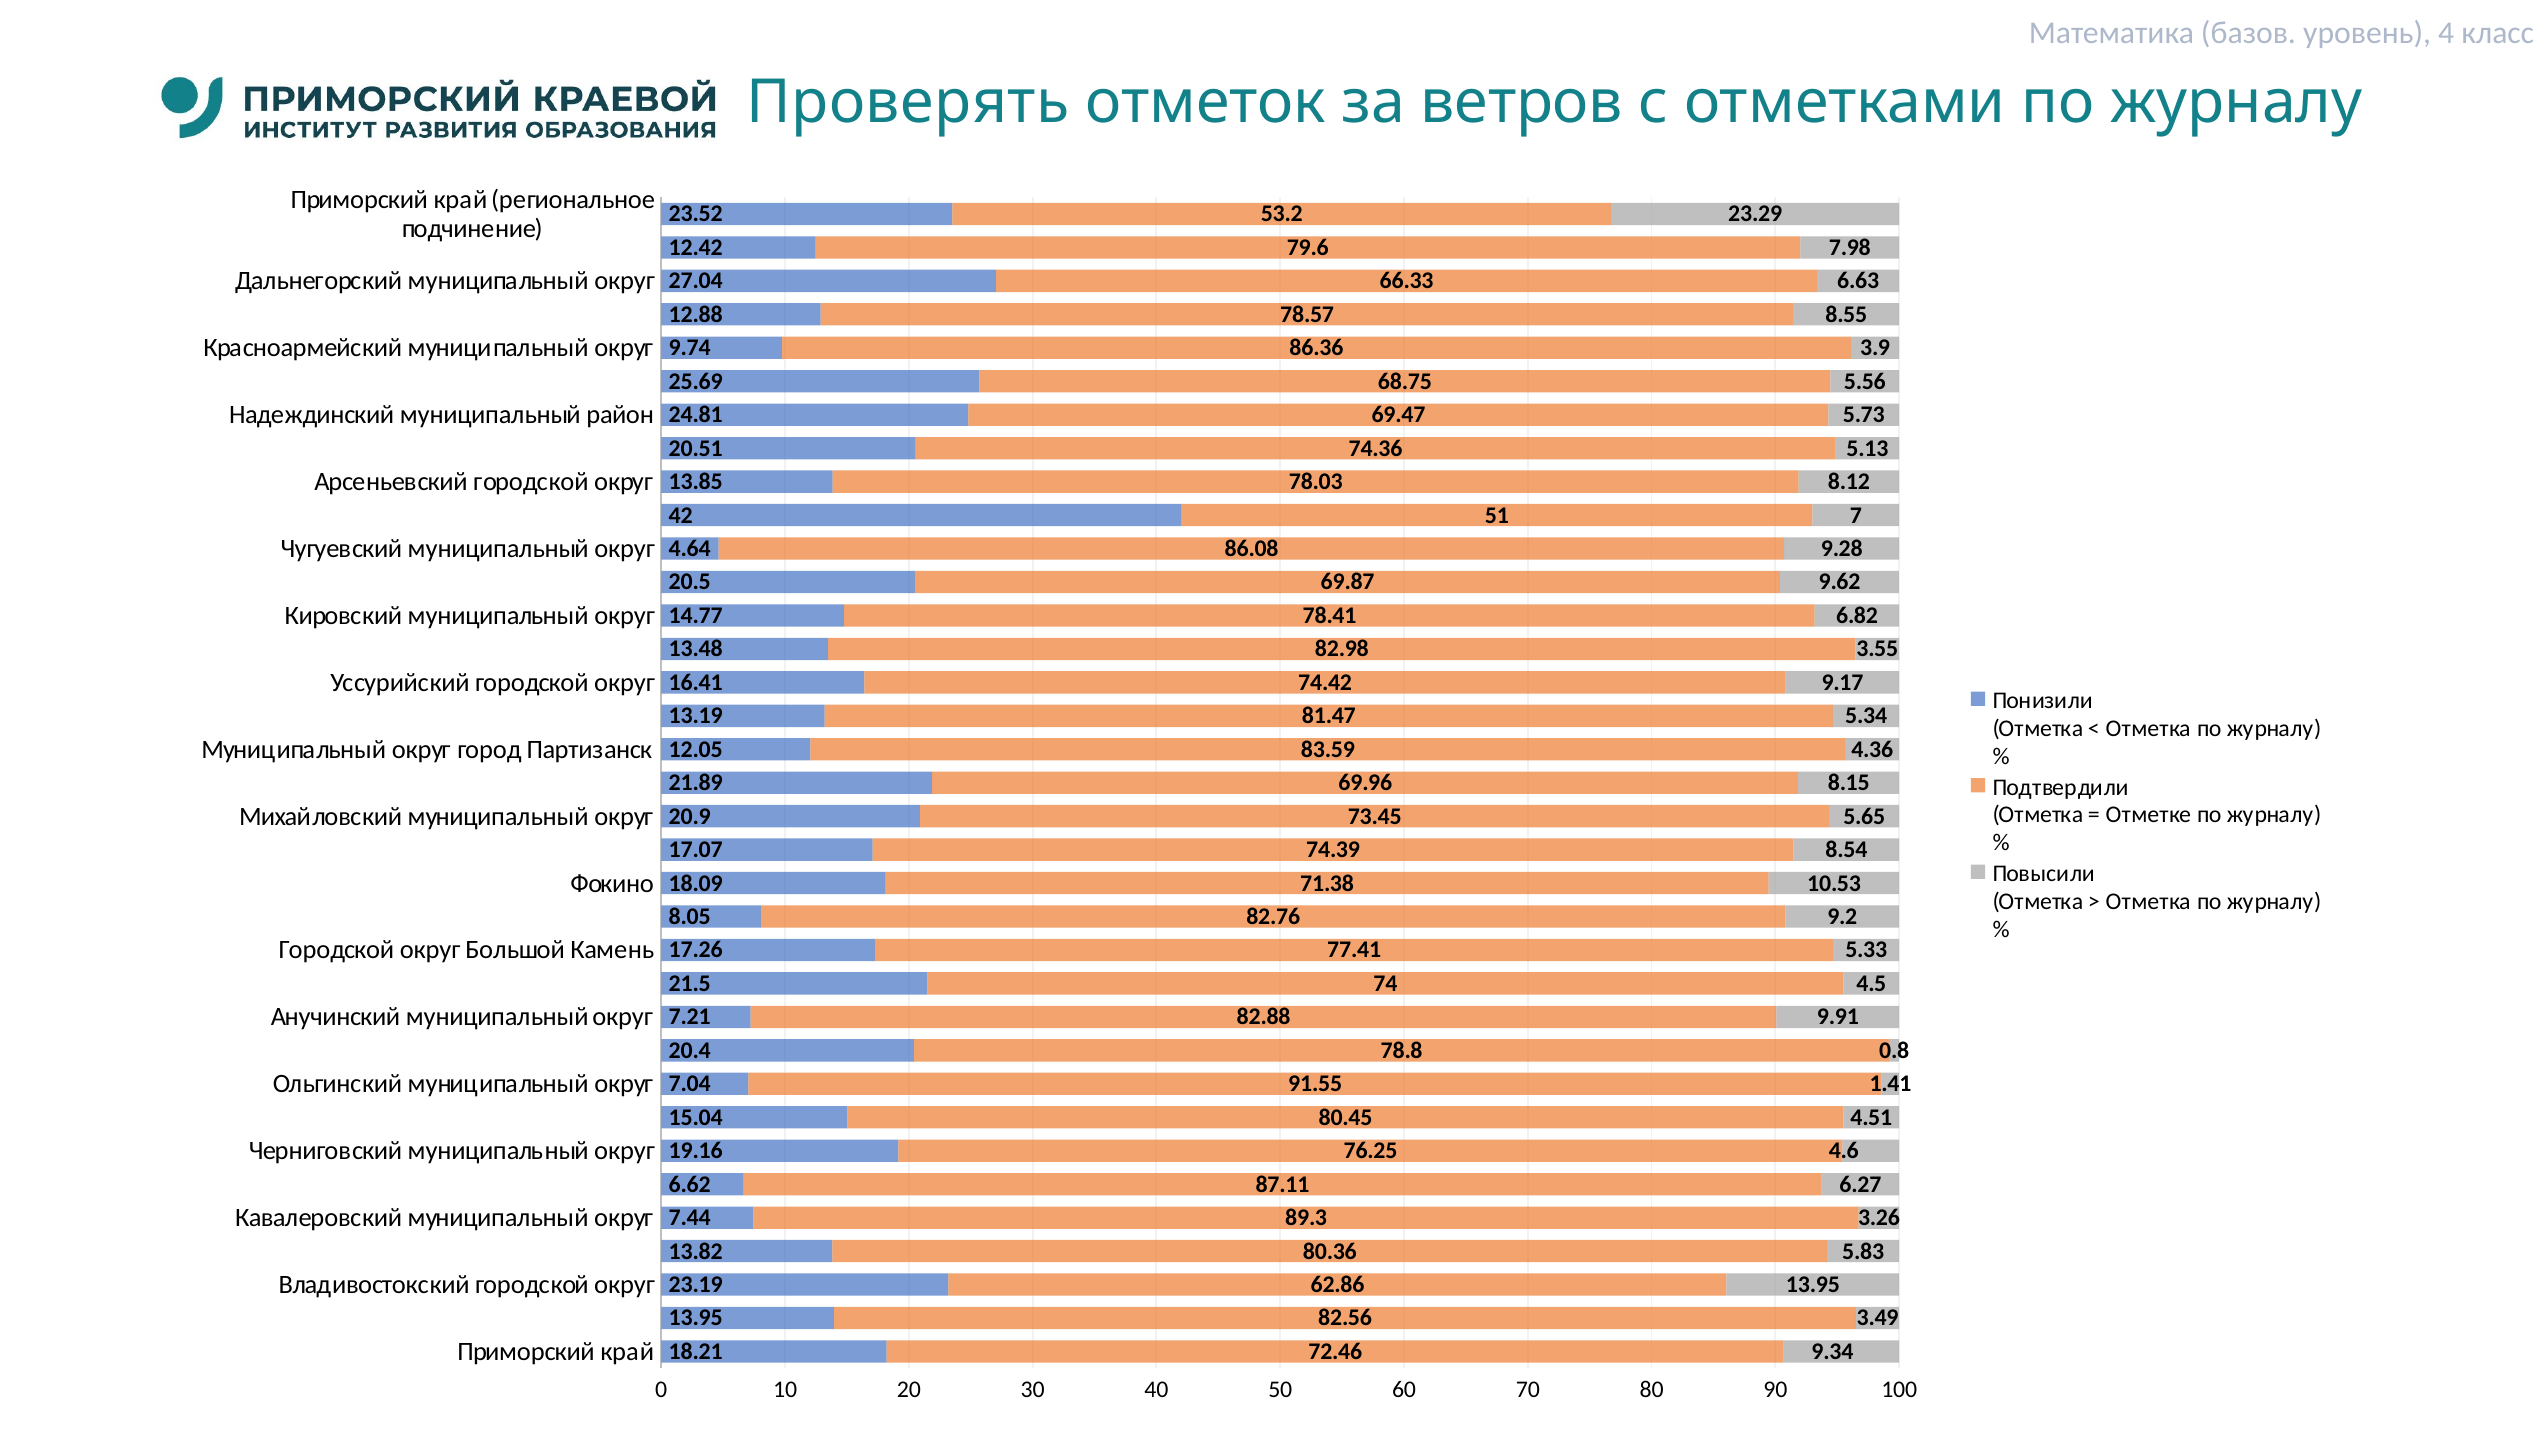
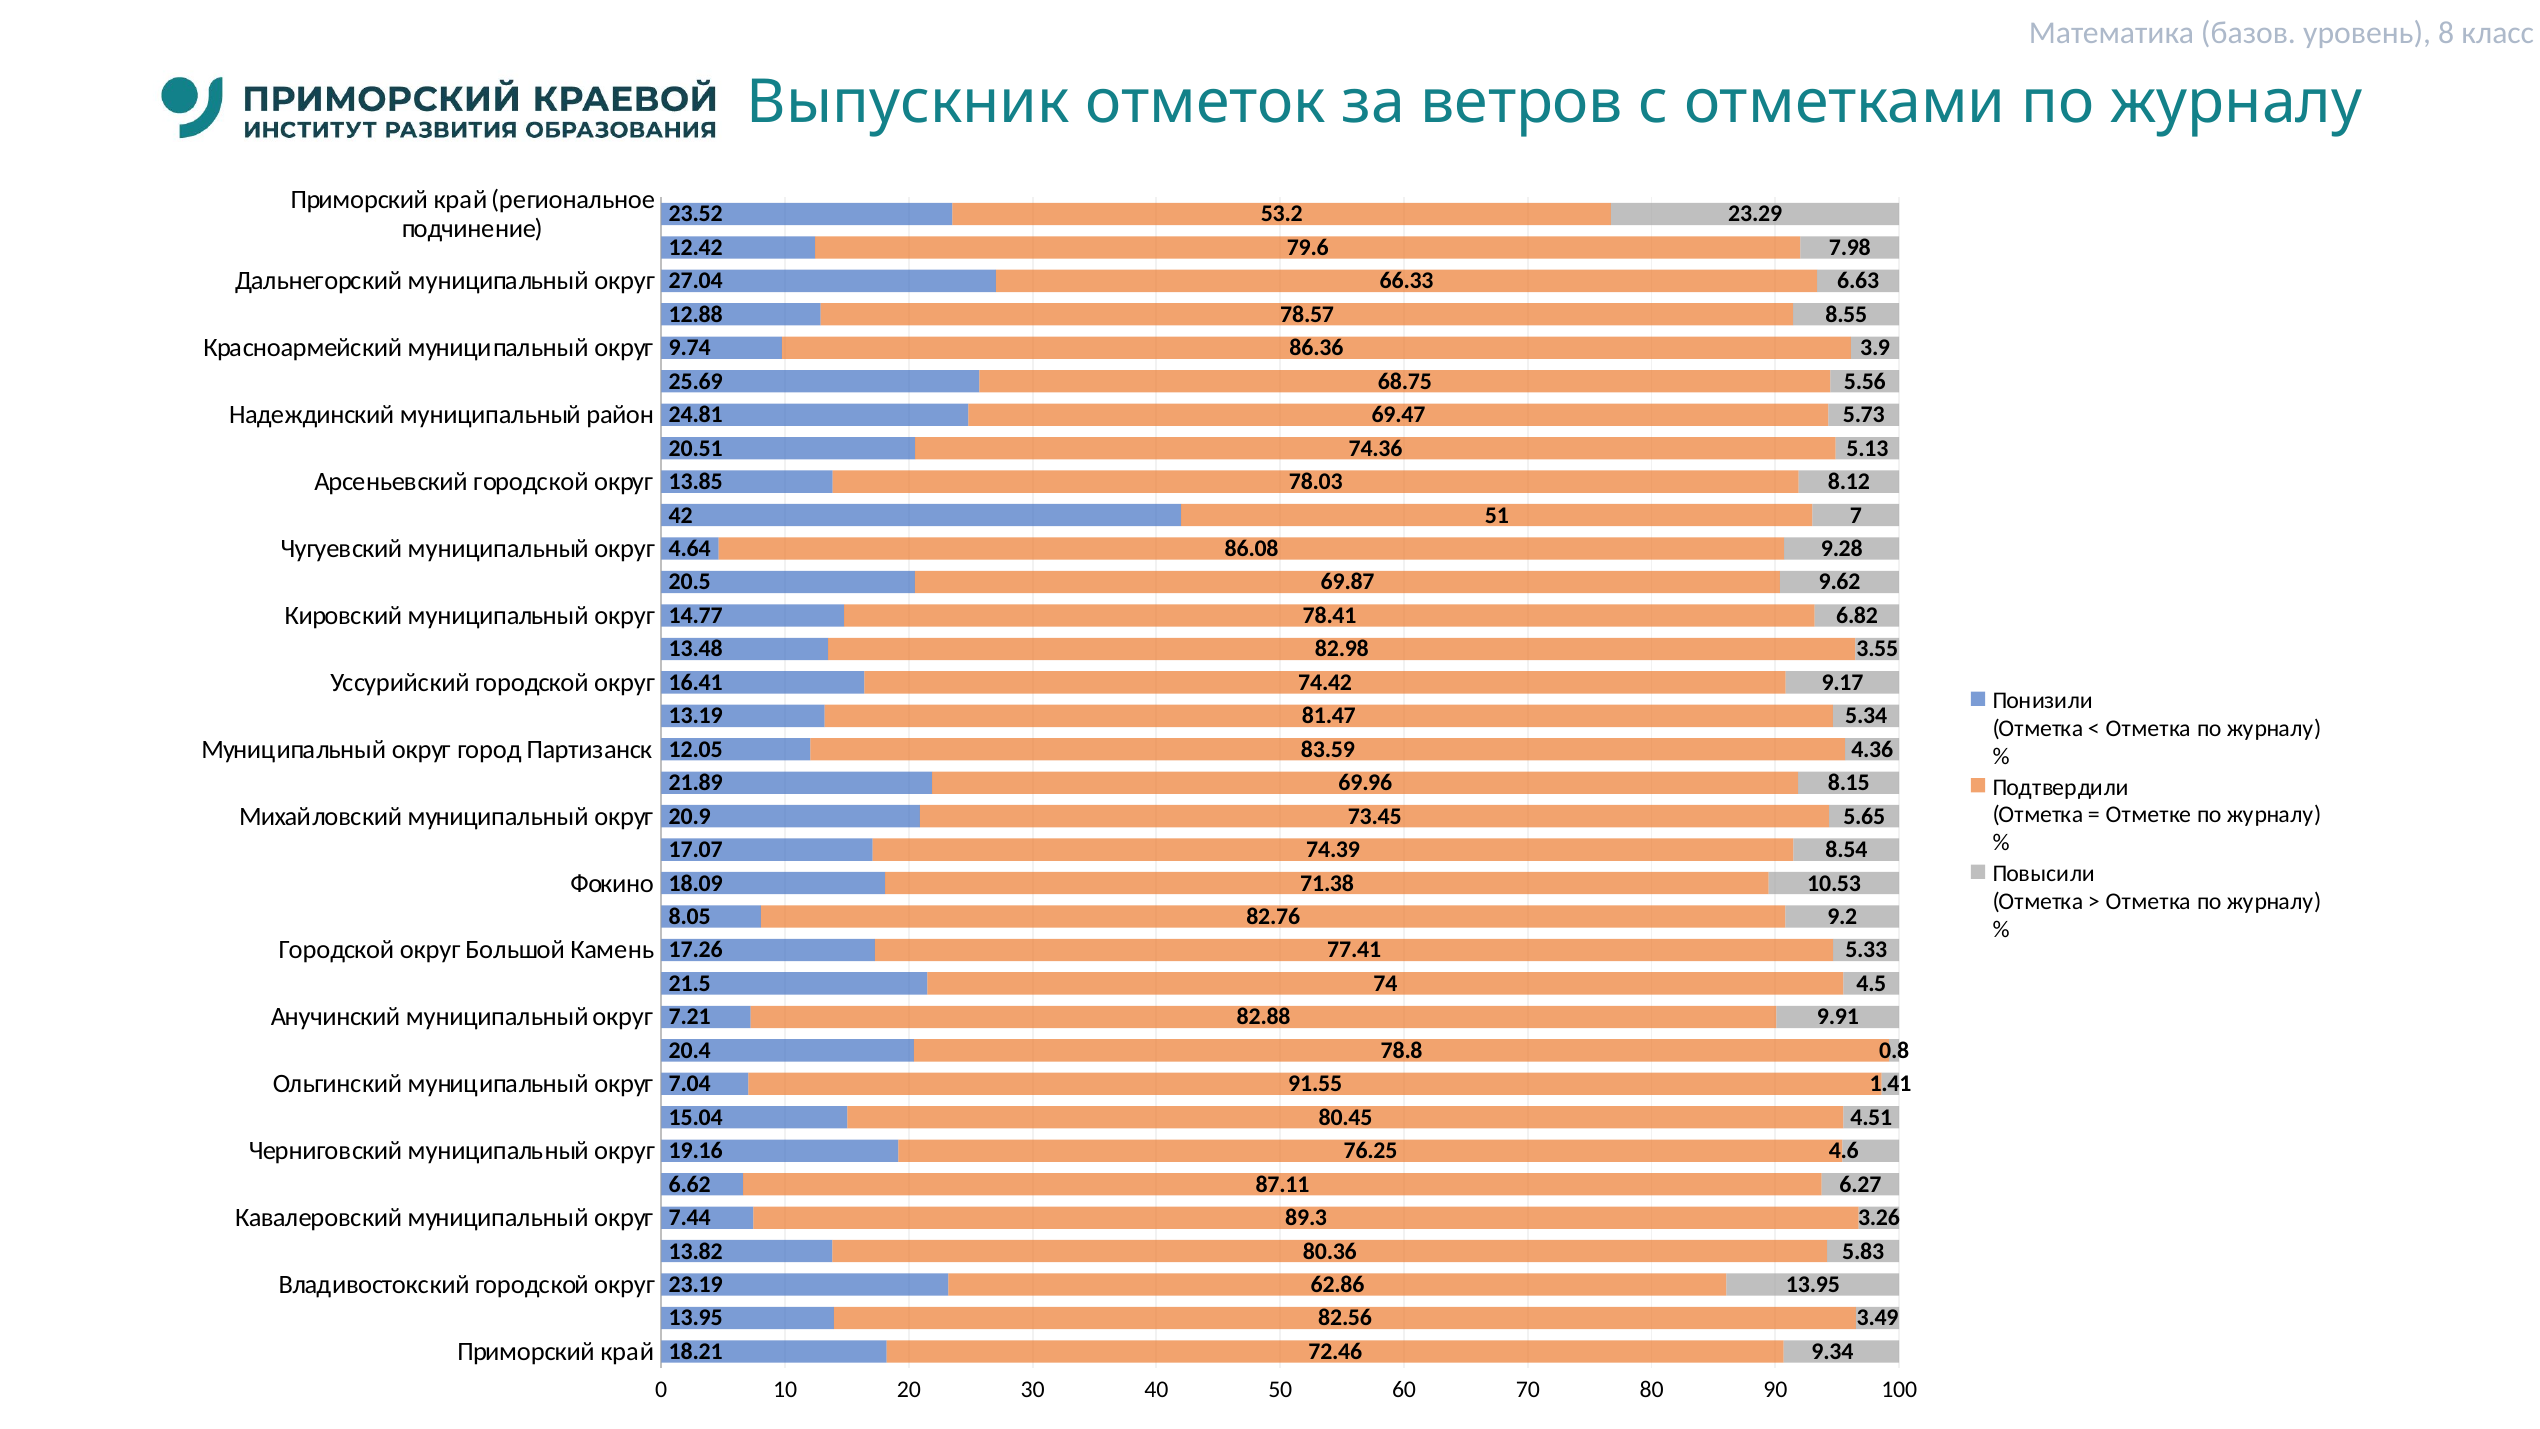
4: 4 -> 8 (2446, 33)
Проверять: Проверять -> Выпускник (908, 102)
